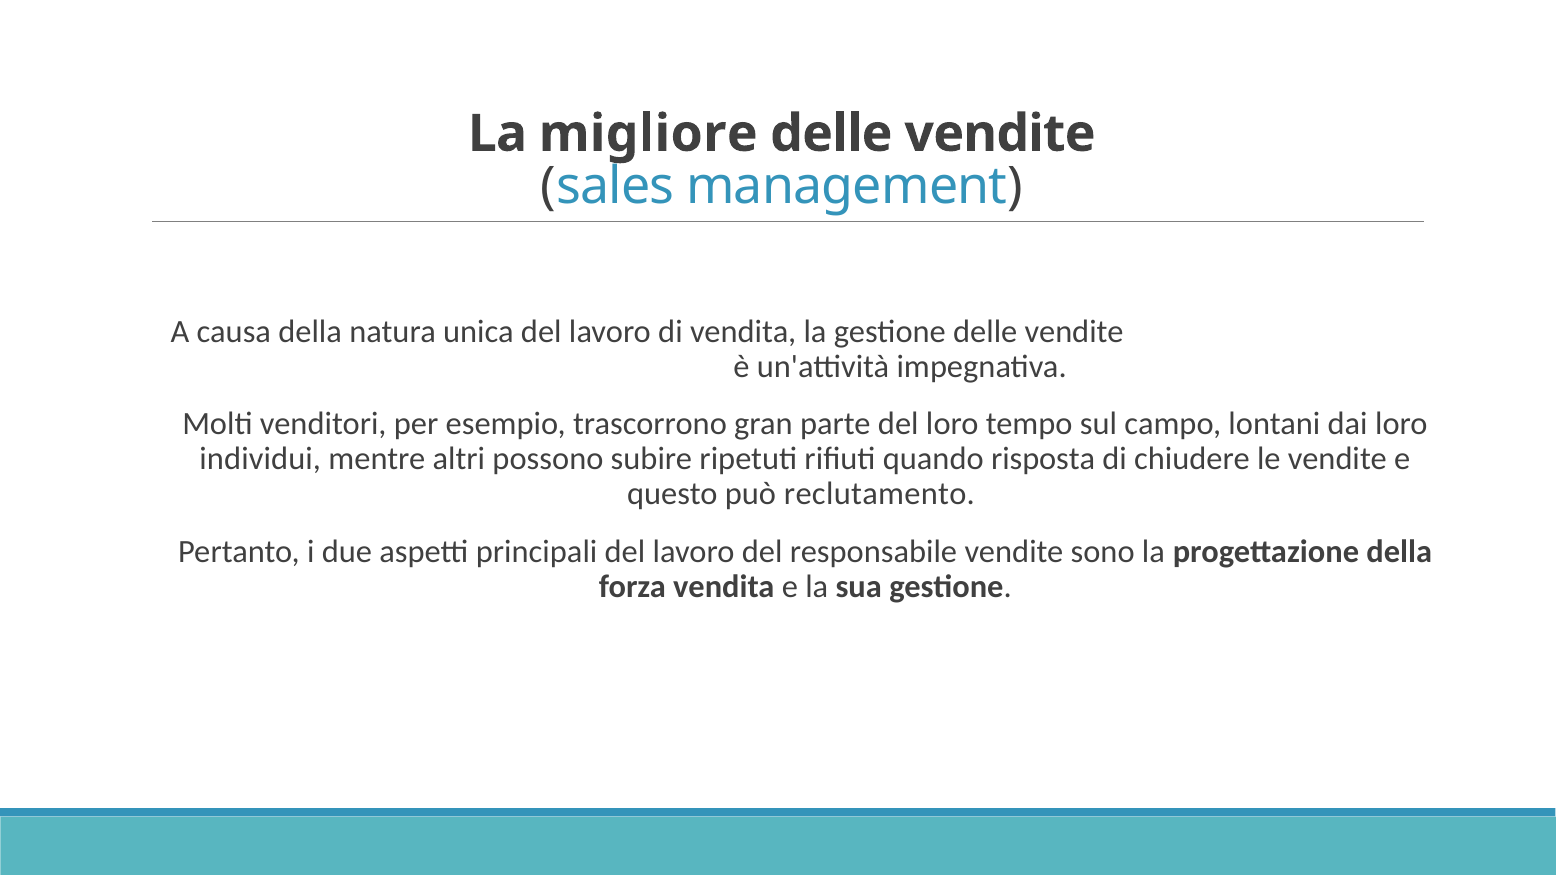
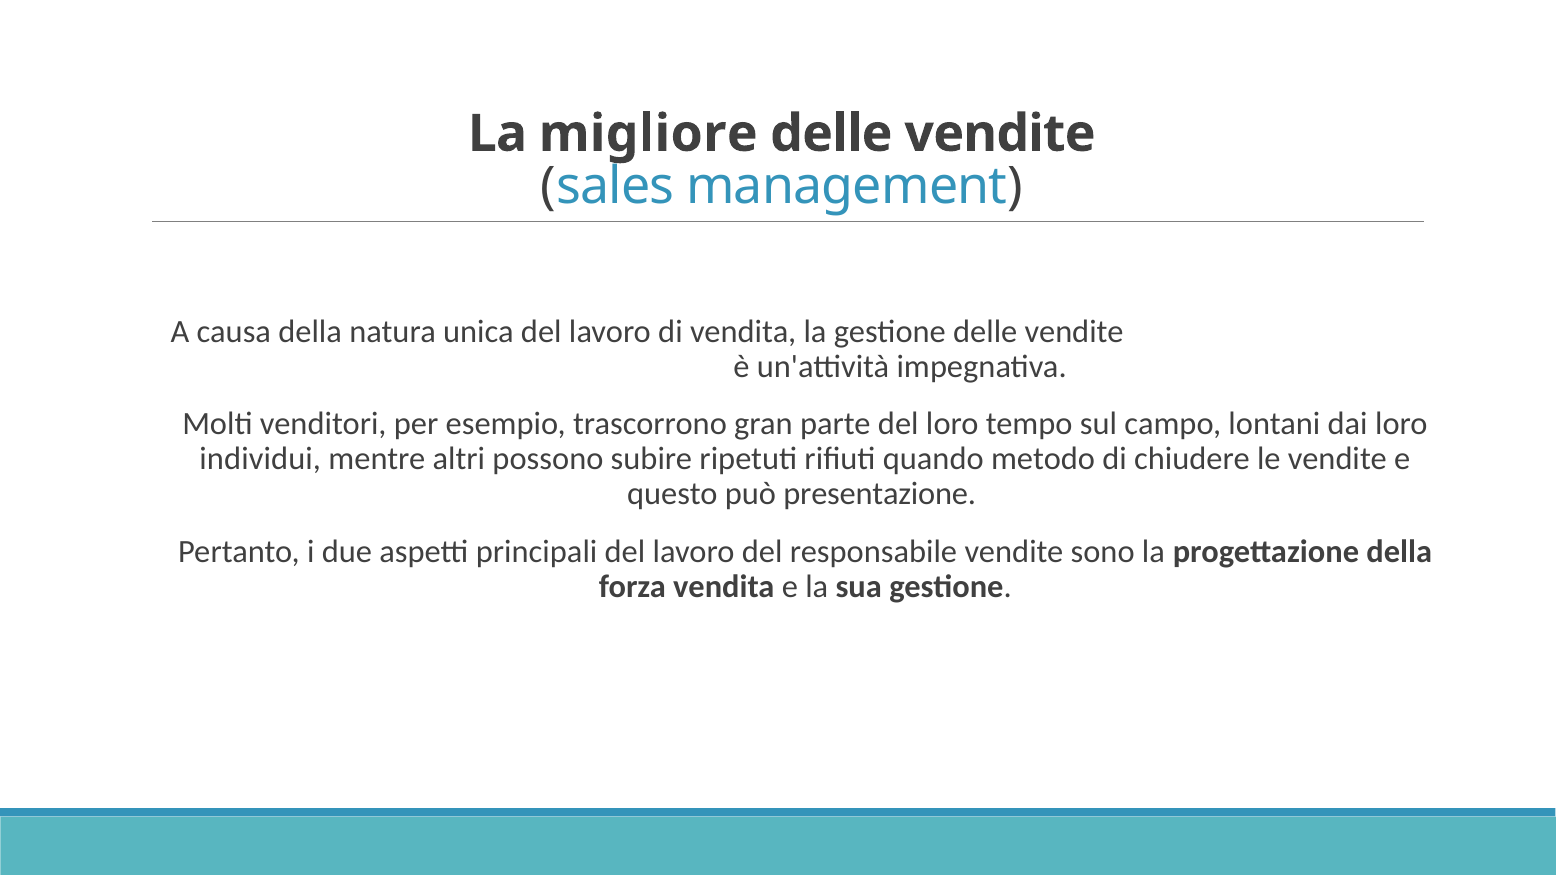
risposta: risposta -> metodo (1043, 459)
reclutamento: reclutamento -> presentazione (880, 494)
